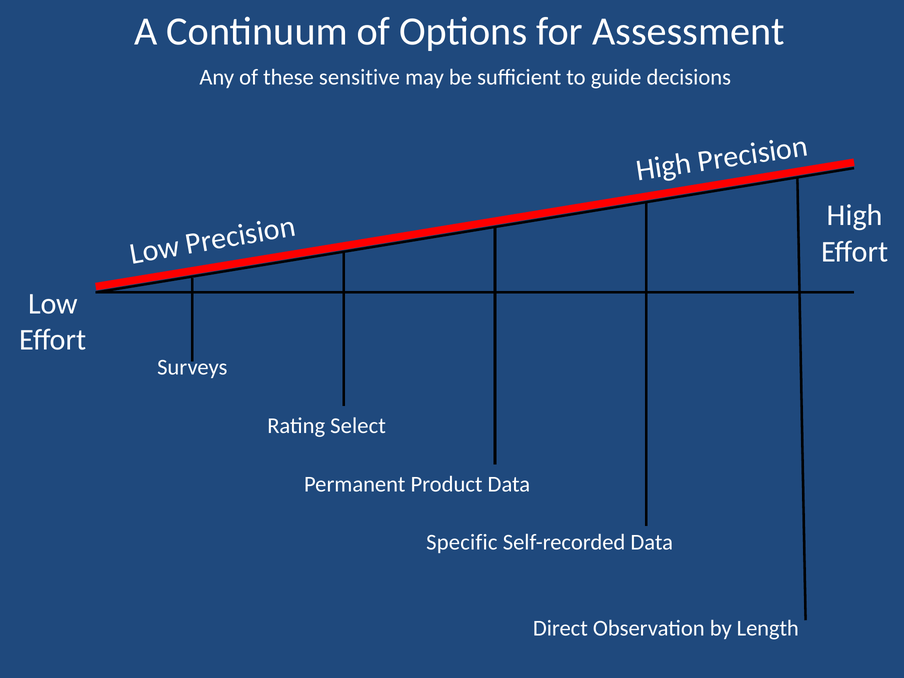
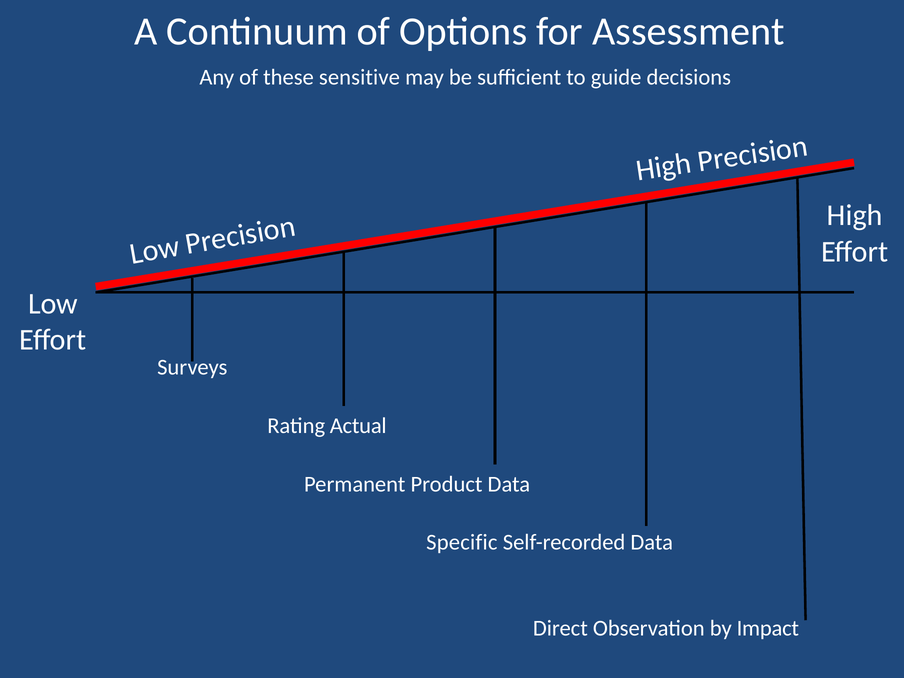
Select: Select -> Actual (358, 426)
Length: Length -> Impact (768, 628)
